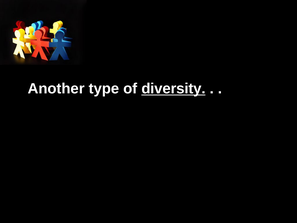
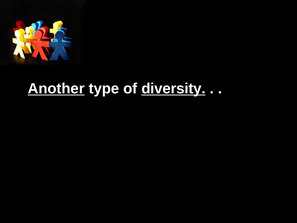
Another underline: none -> present (56, 88)
